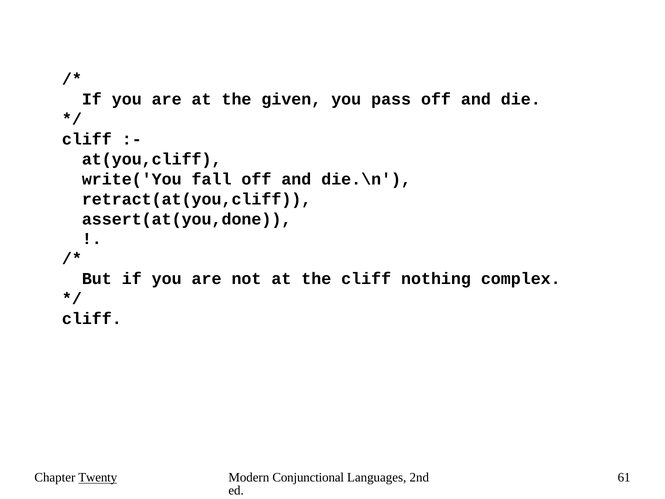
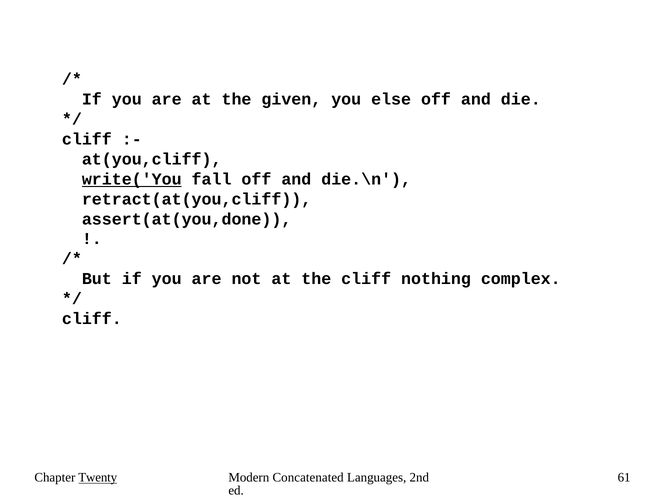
pass: pass -> else (391, 99)
write('You underline: none -> present (132, 179)
Conjunctional: Conjunctional -> Concatenated (308, 477)
